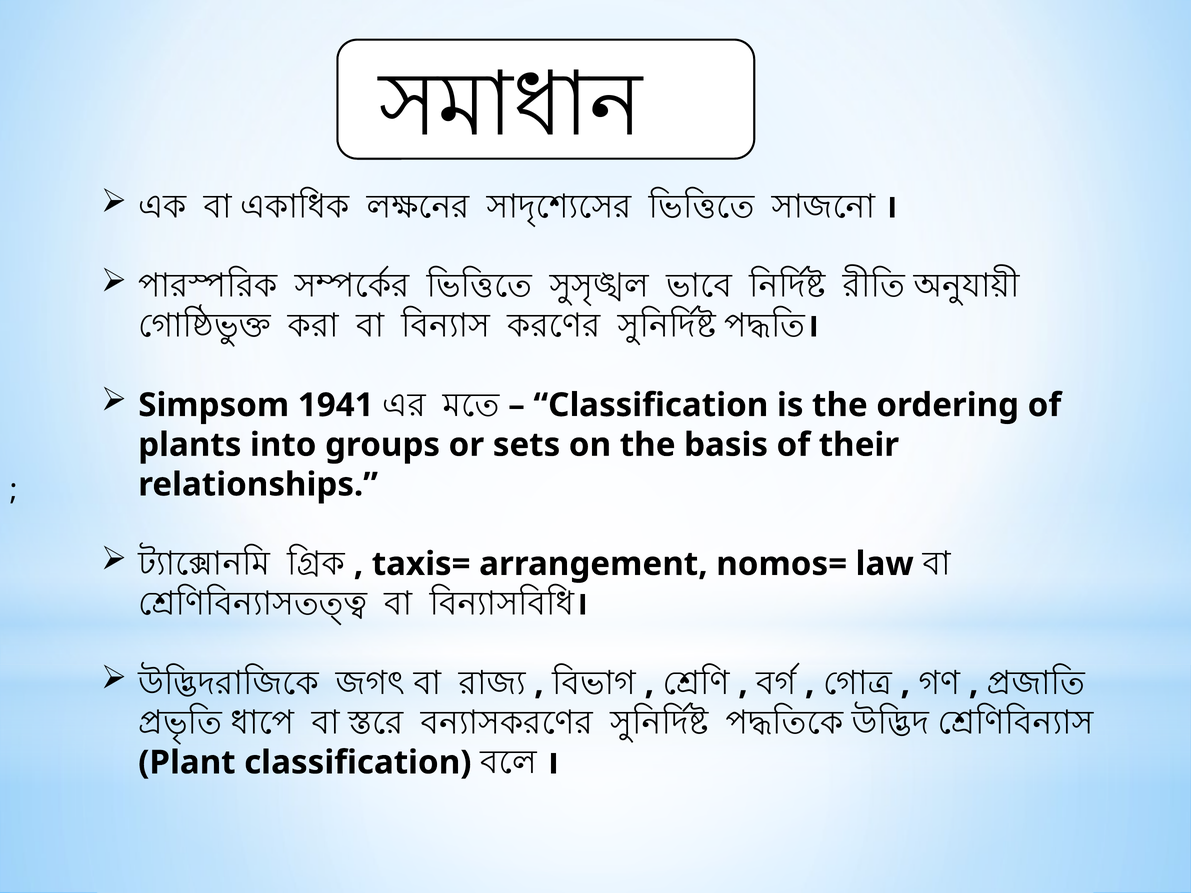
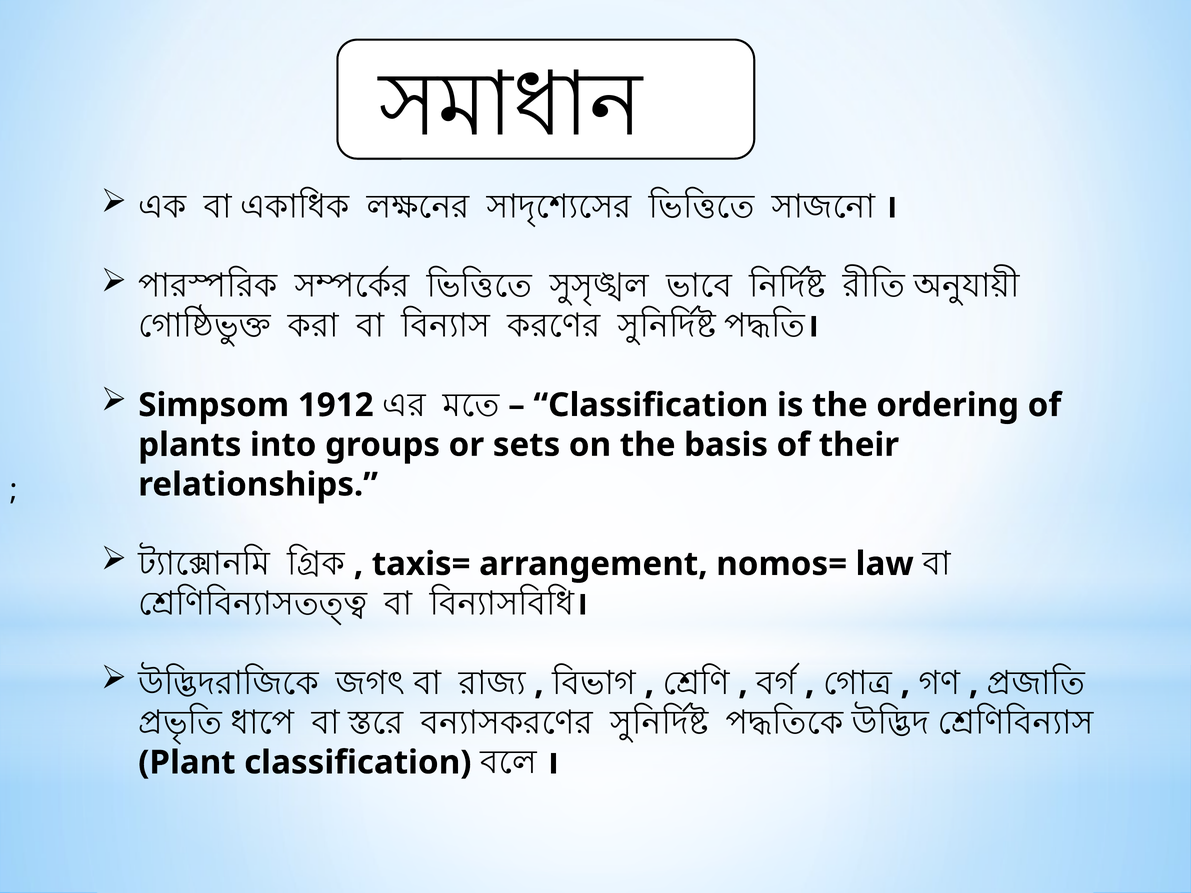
1941: 1941 -> 1912 (336, 405)
